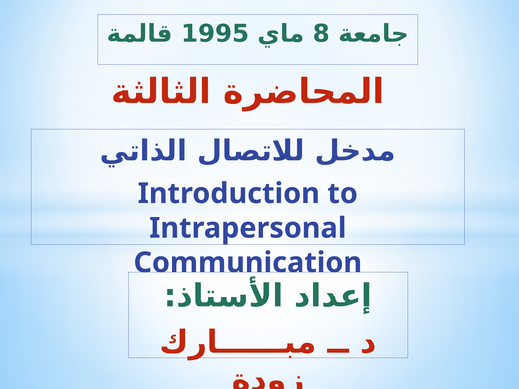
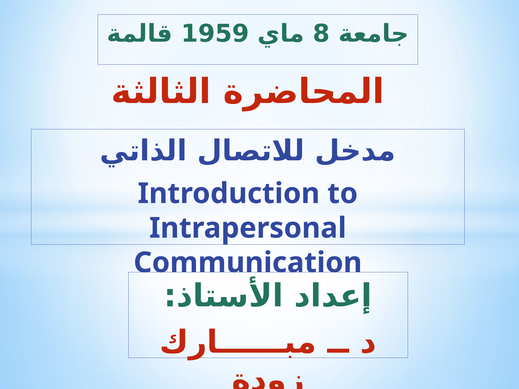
1995: 1995 -> 1959 (215, 34)
